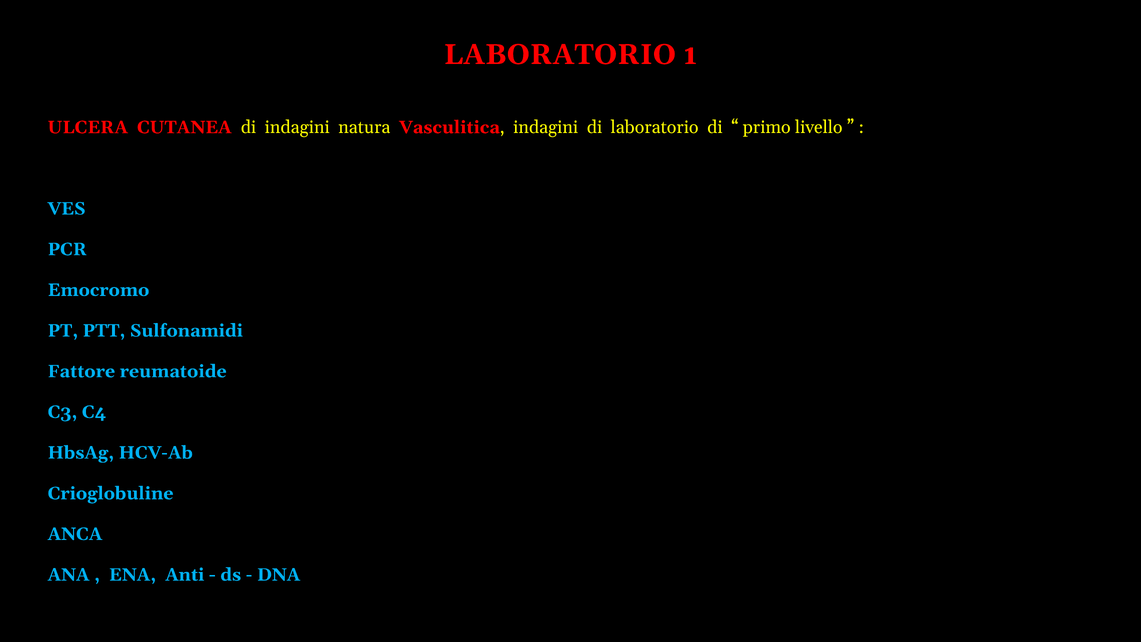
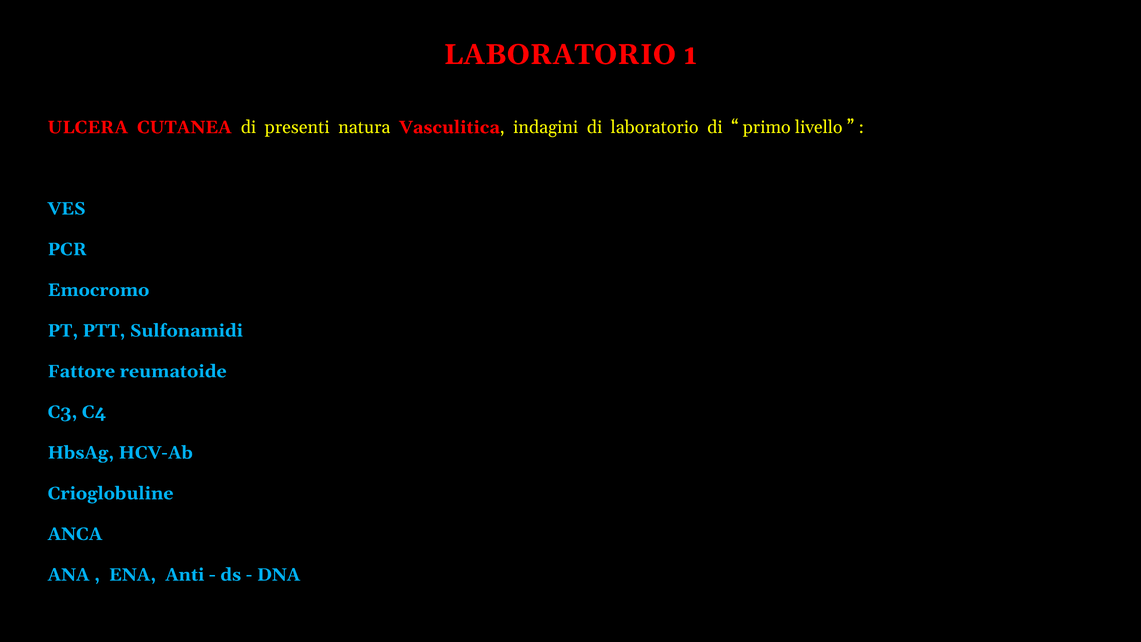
di indagini: indagini -> presenti (297, 127)
